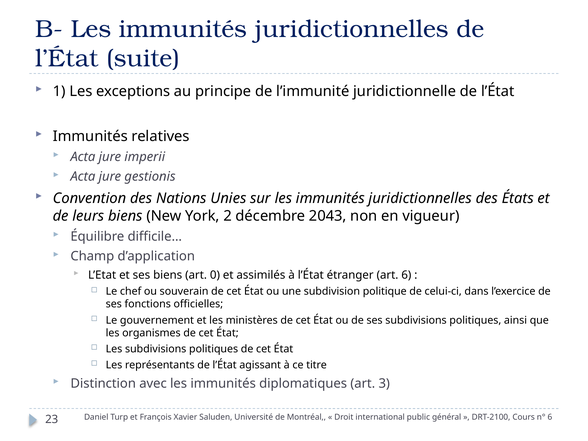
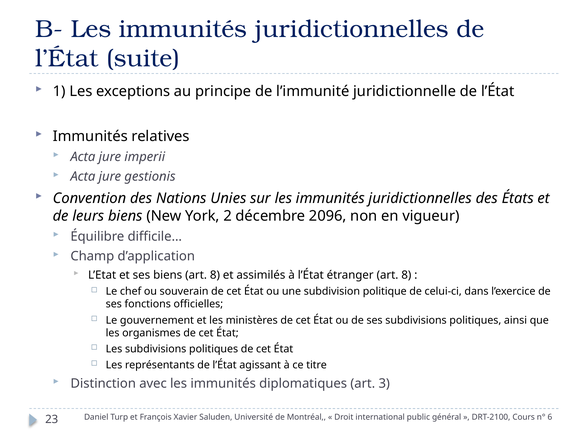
2043: 2043 -> 2096 (328, 216)
biens art 0: 0 -> 8 (215, 275)
étranger art 6: 6 -> 8 (406, 275)
